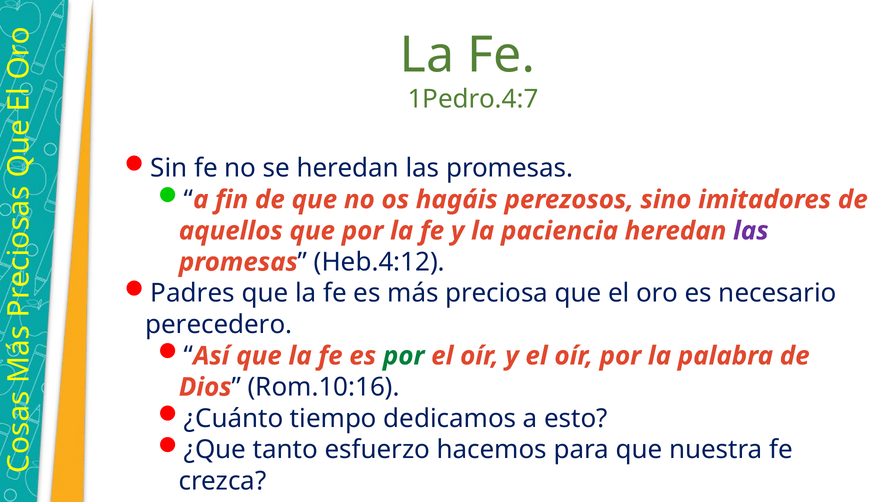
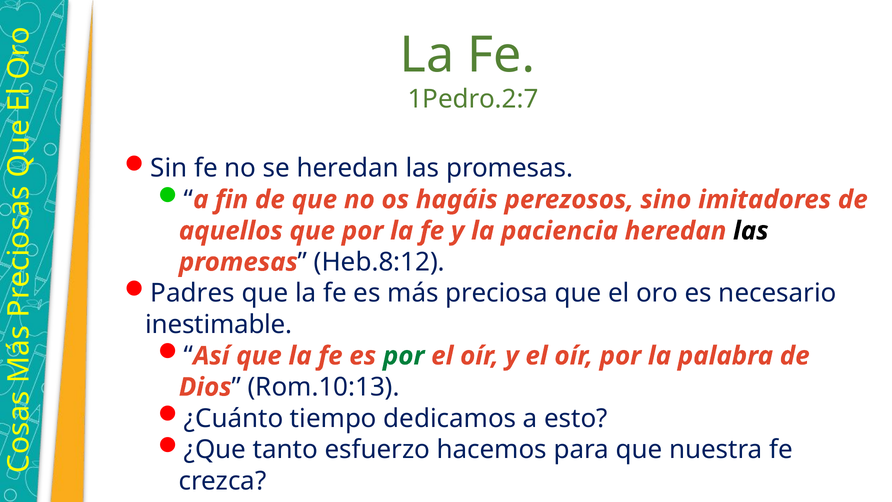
1Pedro.4:7: 1Pedro.4:7 -> 1Pedro.2:7 (473, 99)
las colour: purple -> black (751, 231)
Heb.4:12: Heb.4:12 -> Heb.8:12 (379, 262)
perecedero: perecedero -> inestimable (219, 324)
Rom.10:16: Rom.10:16 -> Rom.10:13 (324, 387)
